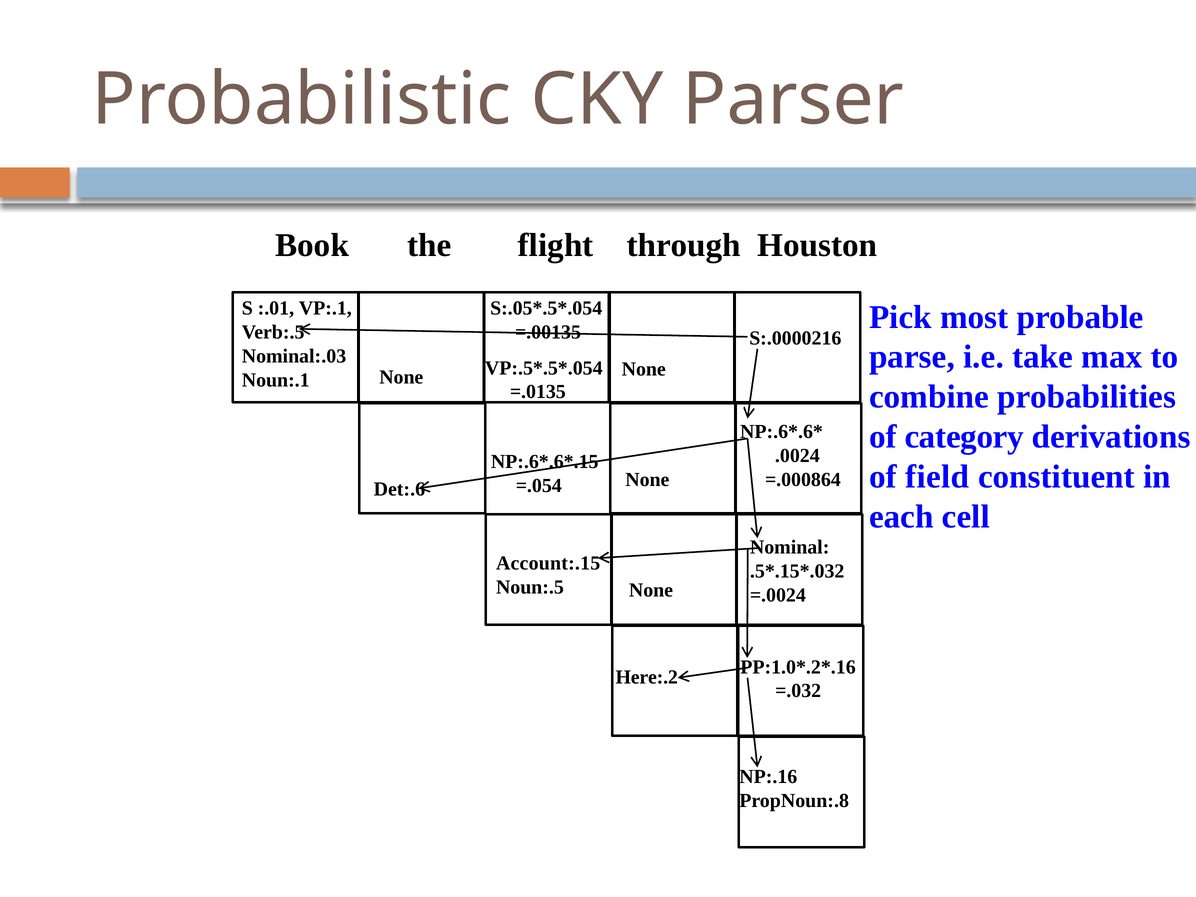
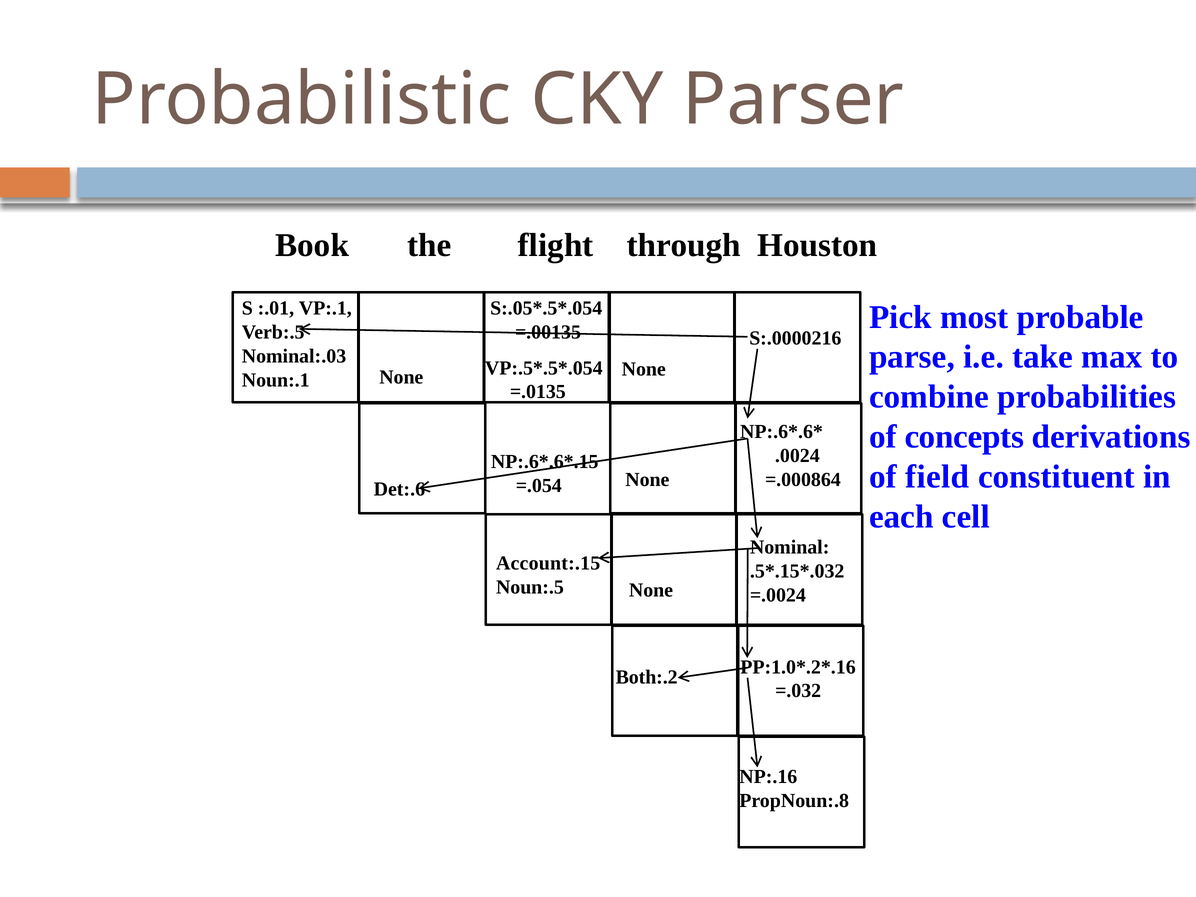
category: category -> concepts (964, 437)
Here:.2: Here:.2 -> Both:.2 (647, 677)
